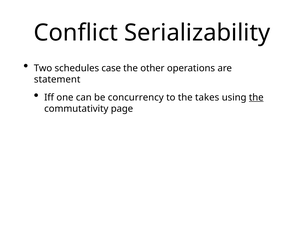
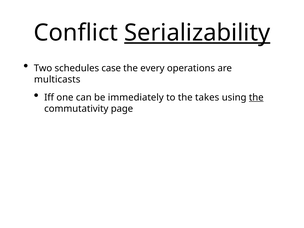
Serializability underline: none -> present (197, 33)
other: other -> every (152, 68)
statement: statement -> multicasts (57, 80)
concurrency: concurrency -> immediately (136, 97)
